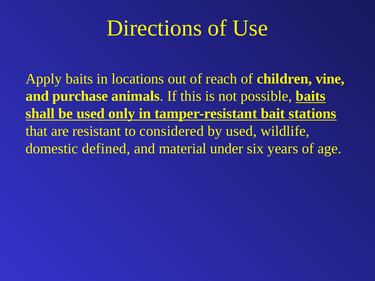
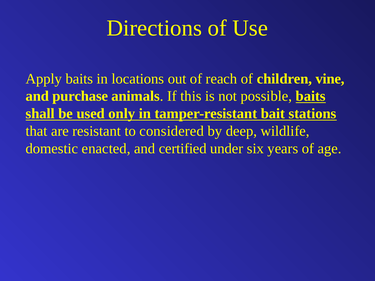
by used: used -> deep (241, 131)
defined: defined -> enacted (106, 149)
material: material -> certified (183, 149)
